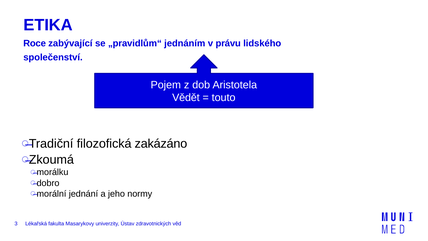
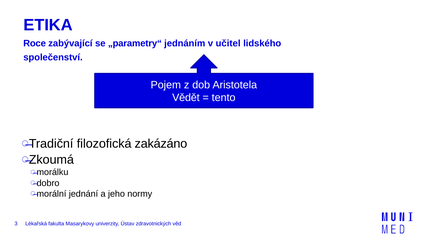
„pravidlům“: „pravidlům“ -> „parametry“ (135, 43)
právu: právu -> učitel (228, 43)
touto: touto -> tento (224, 98)
